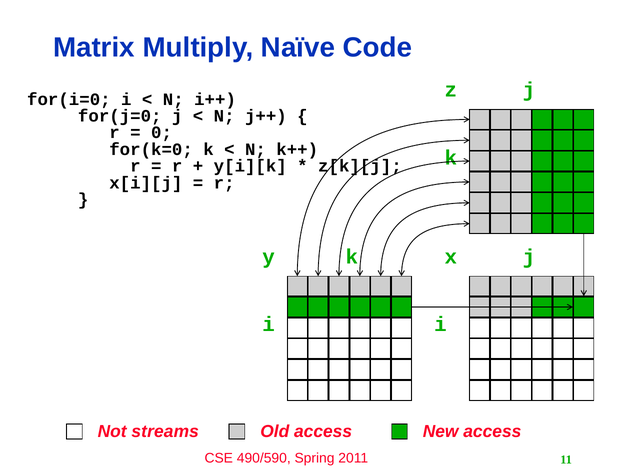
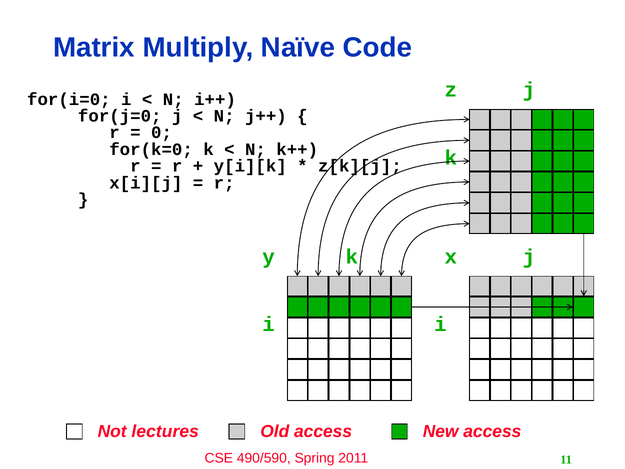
streams: streams -> lectures (165, 431)
